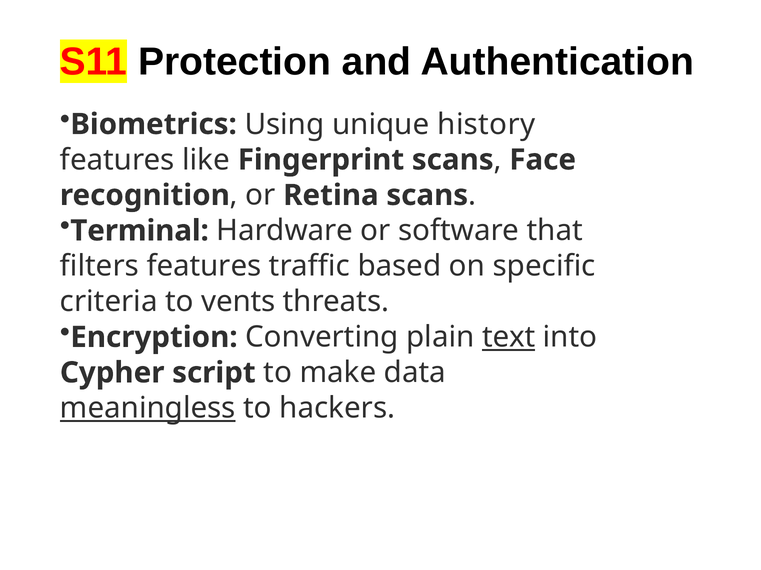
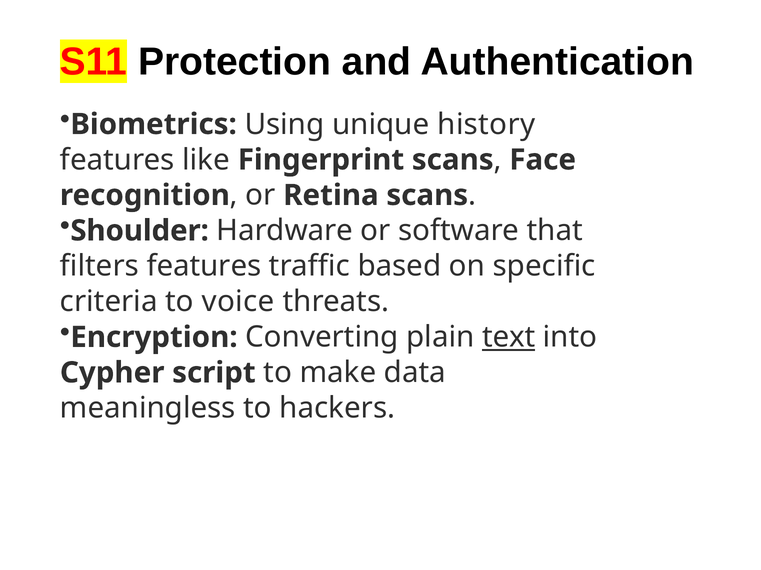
Terminal: Terminal -> Shoulder (140, 231)
vents: vents -> voice (238, 302)
meaningless underline: present -> none (148, 409)
